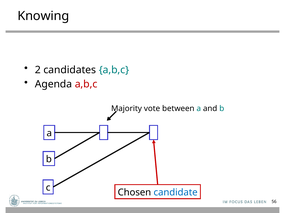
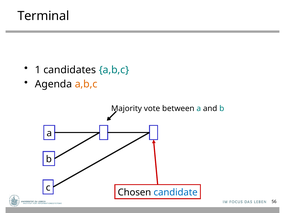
Knowing: Knowing -> Terminal (43, 16)
2: 2 -> 1 (38, 70)
a,b,c colour: red -> orange (86, 84)
